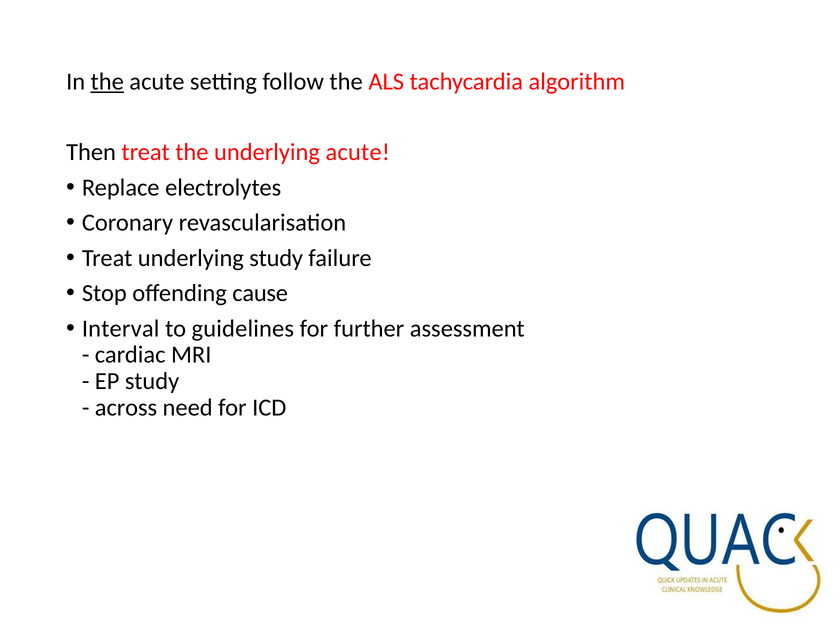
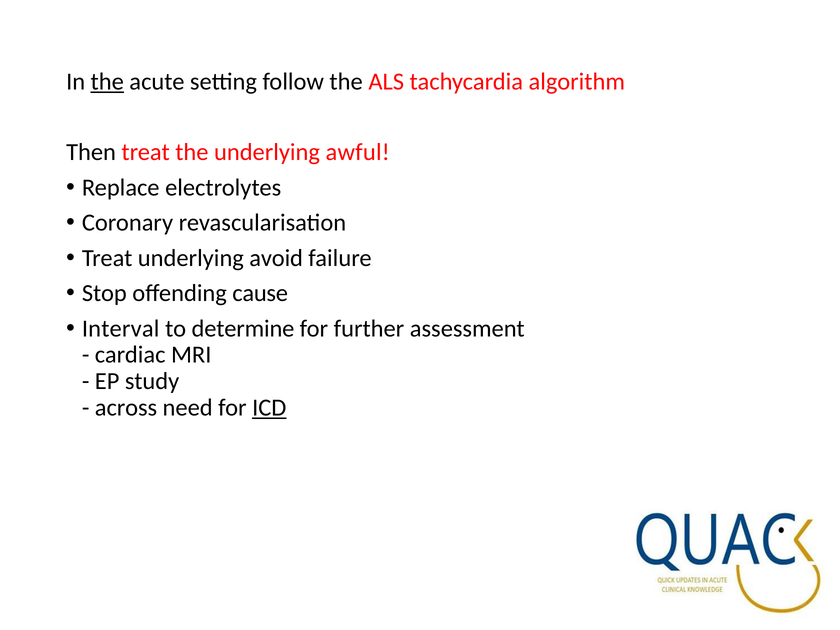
underlying acute: acute -> awful (358, 152)
underlying study: study -> avoid (276, 258)
guidelines: guidelines -> determine (243, 328)
ICD underline: none -> present (269, 408)
